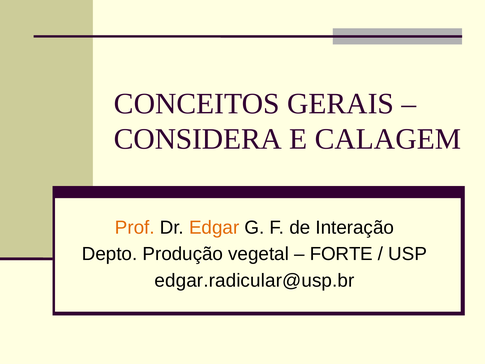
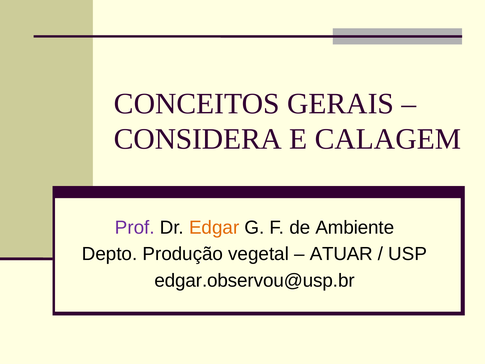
Prof colour: orange -> purple (135, 227)
Interação: Interação -> Ambiente (355, 227)
FORTE: FORTE -> ATUAR (341, 254)
edgar.radicular@usp.br: edgar.radicular@usp.br -> edgar.observou@usp.br (255, 280)
